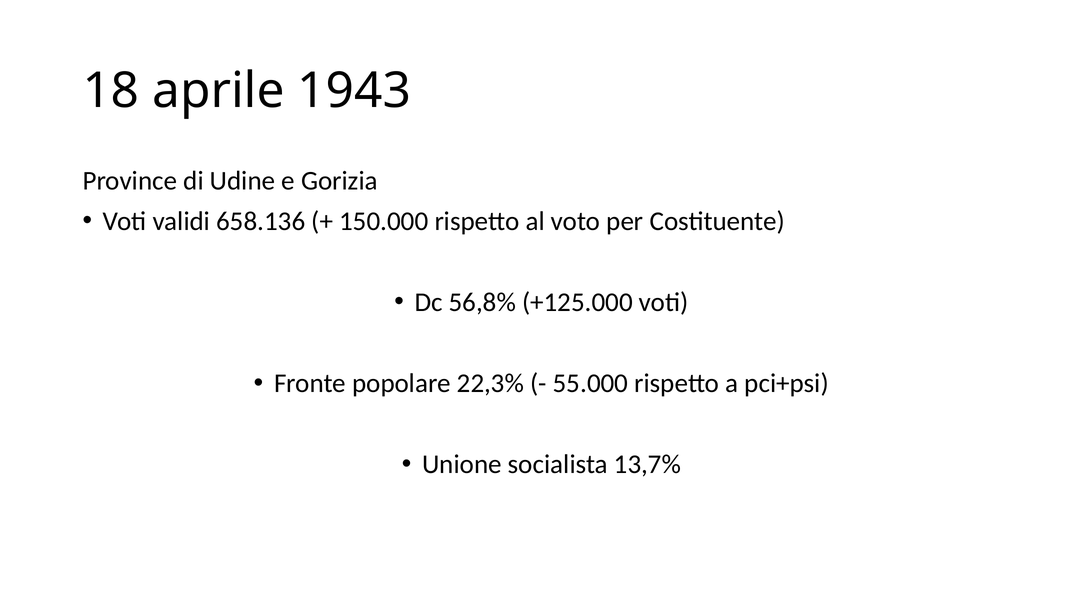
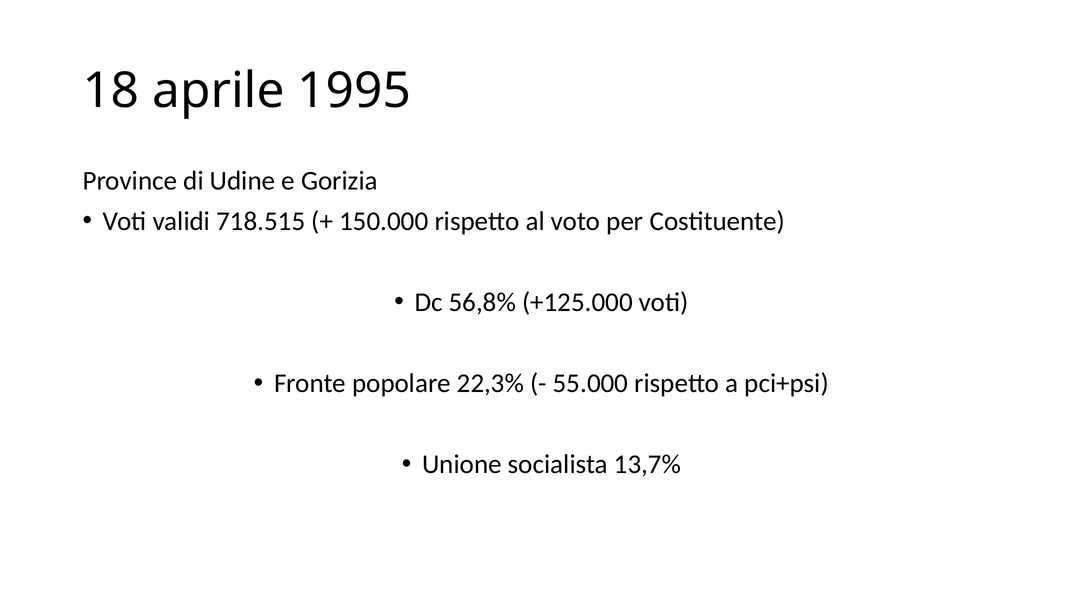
1943: 1943 -> 1995 (354, 91)
658.136: 658.136 -> 718.515 (261, 221)
